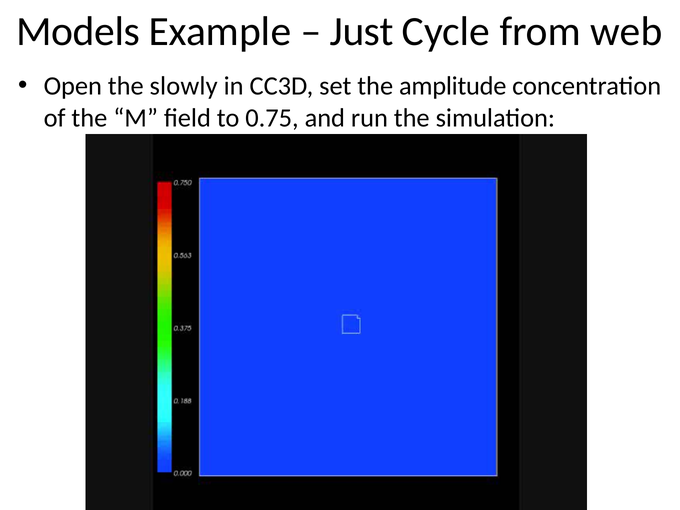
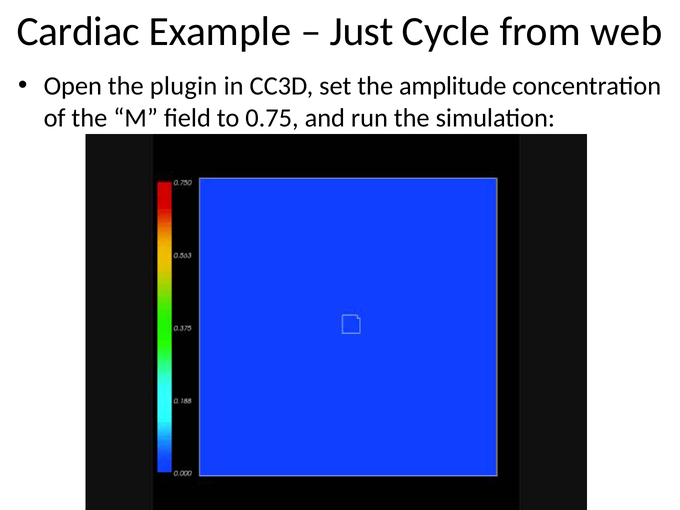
Models: Models -> Cardiac (78, 31)
slowly: slowly -> plugin (184, 86)
